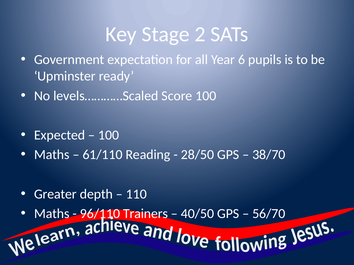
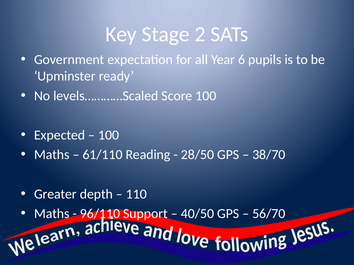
Trainers: Trainers -> Support (145, 214)
